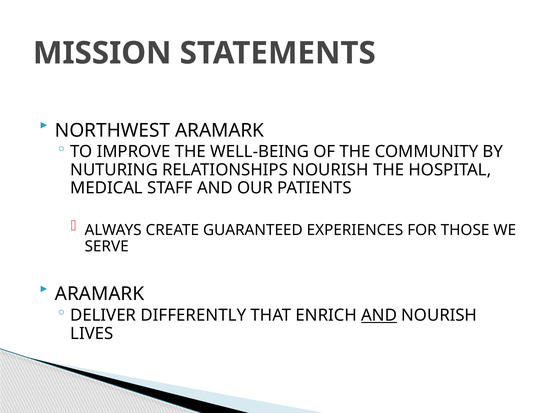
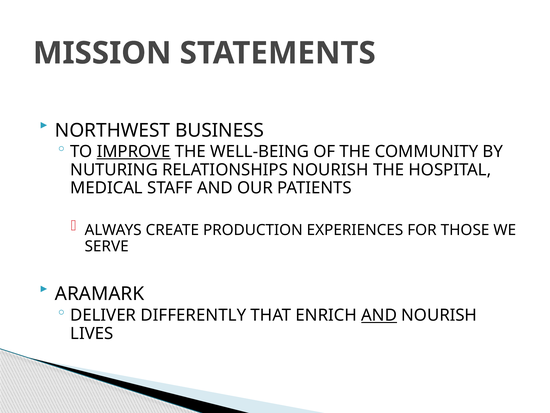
NORTHWEST ARAMARK: ARAMARK -> BUSINESS (220, 130)
IMPROVE underline: none -> present (134, 152)
GUARANTEED: GUARANTEED -> PRODUCTION (253, 230)
